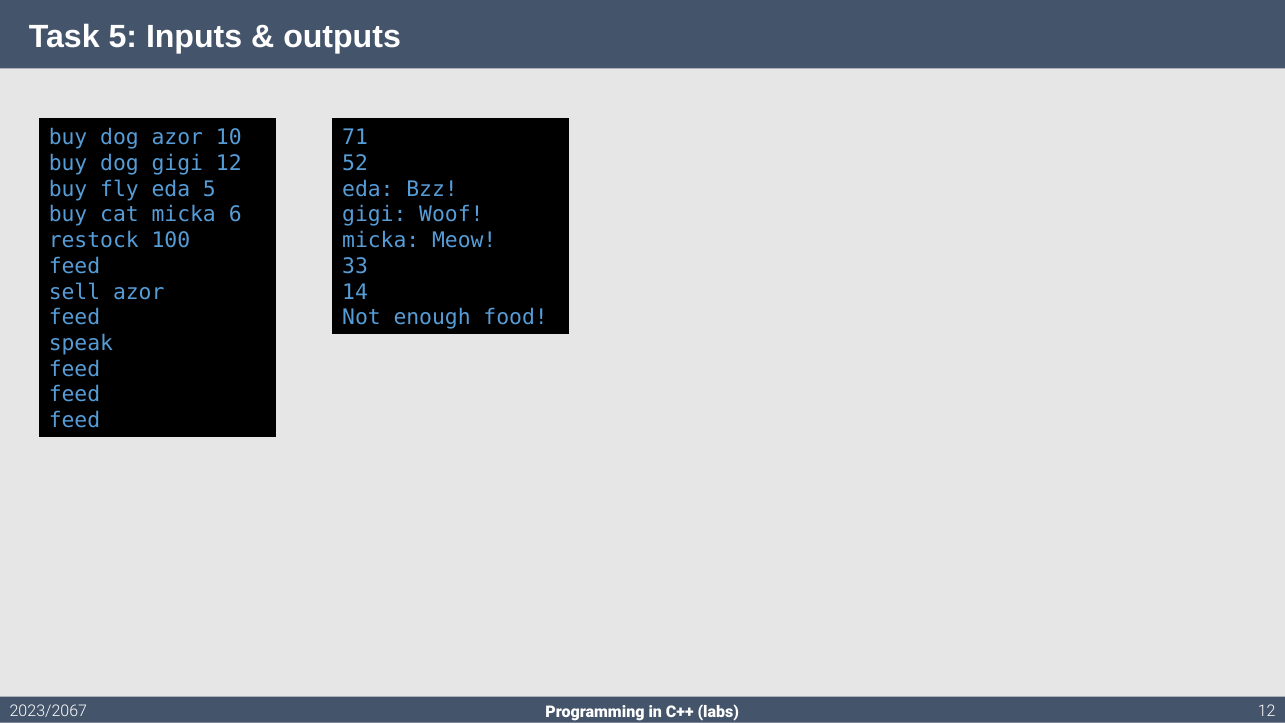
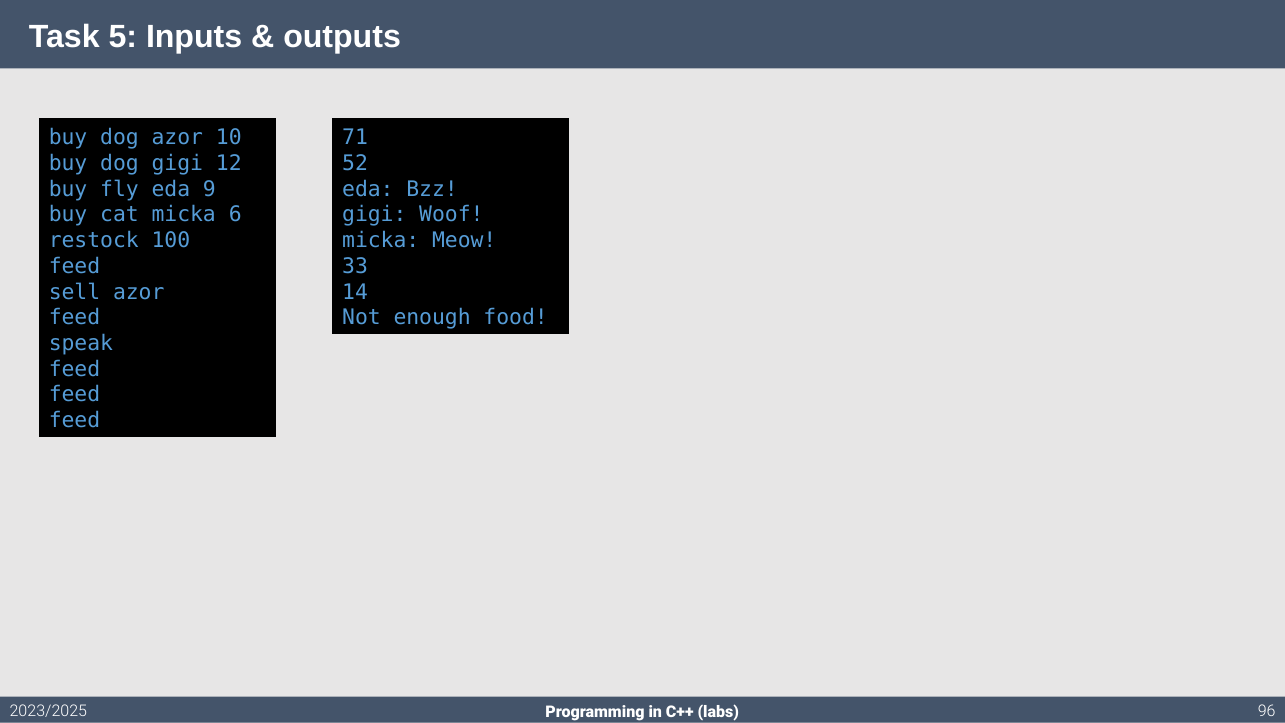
eda 5: 5 -> 9 (209, 189)
2023/2067: 2023/2067 -> 2023/2025 (48, 711)
labs 12: 12 -> 96 (1267, 711)
